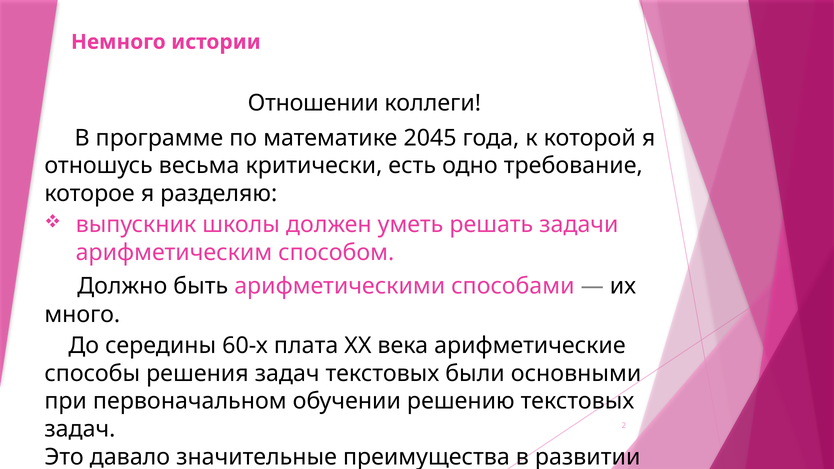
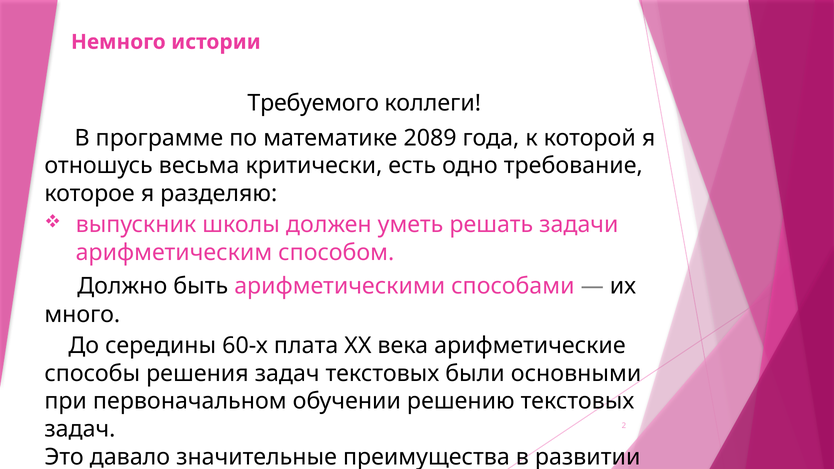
Отношении: Отношении -> Требуемого (313, 103)
2045: 2045 -> 2089 (430, 138)
